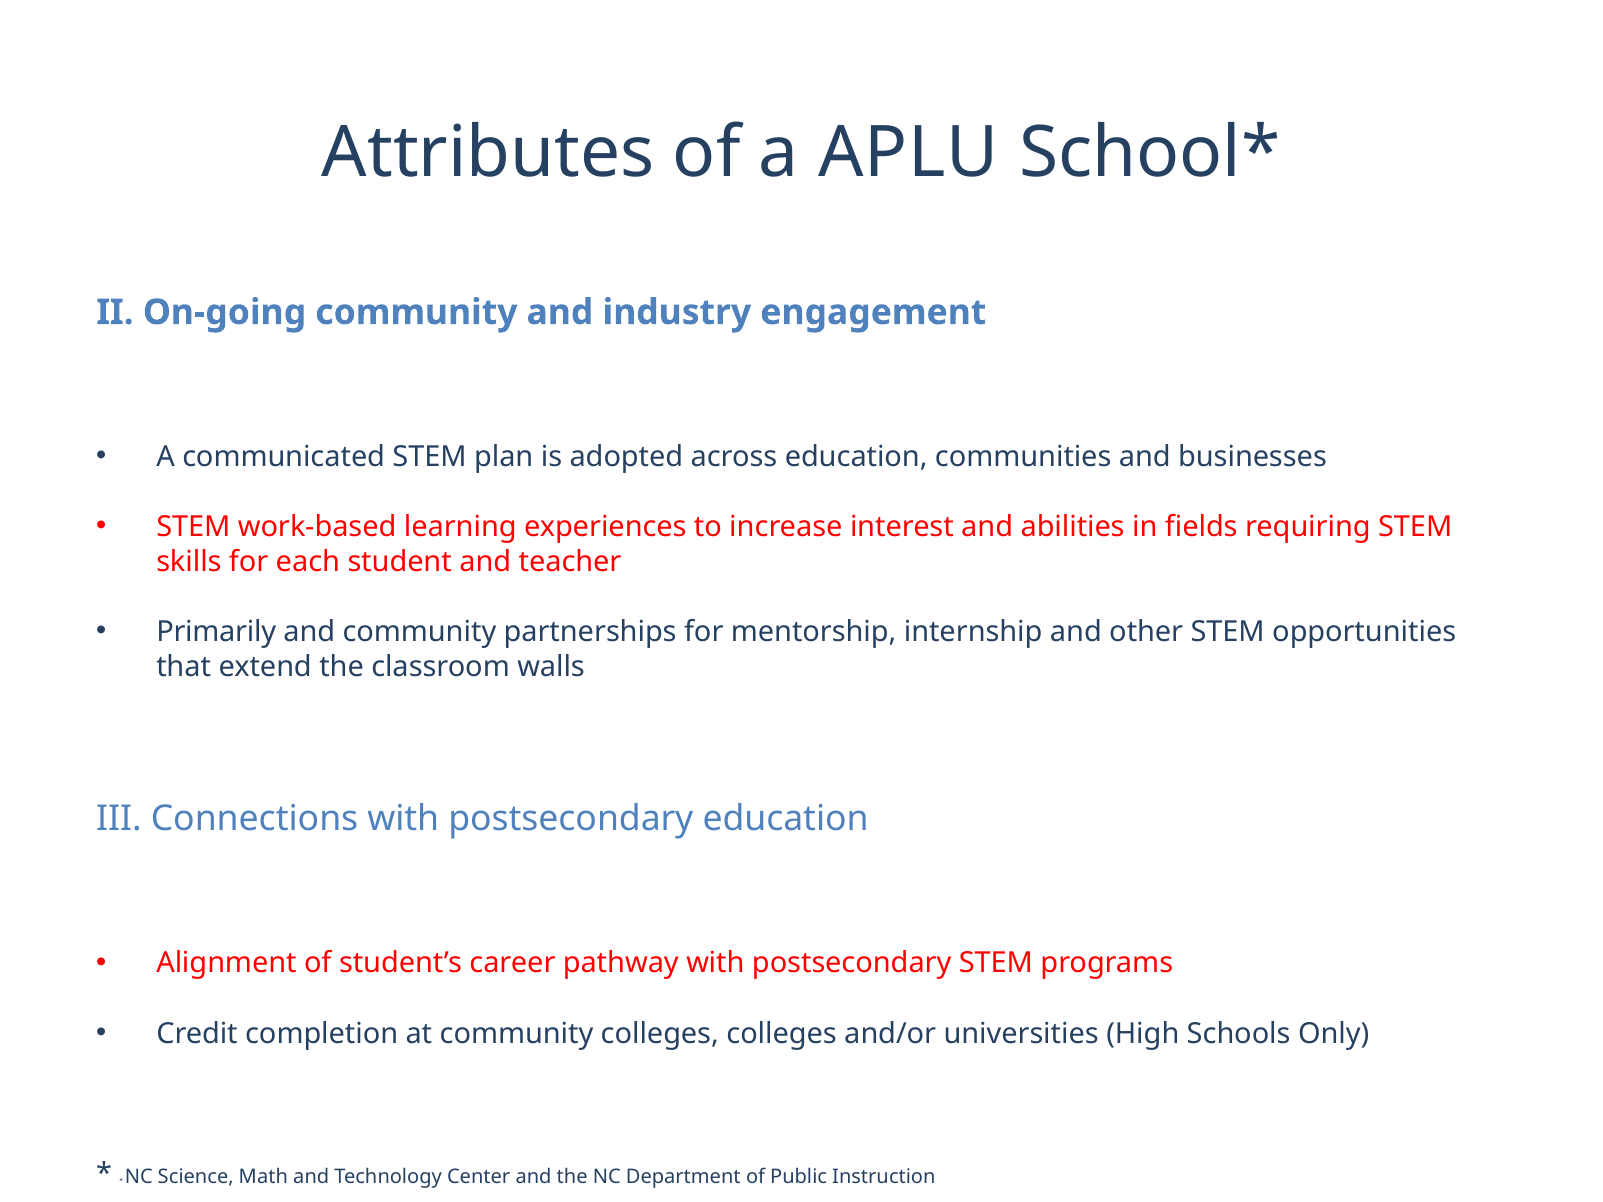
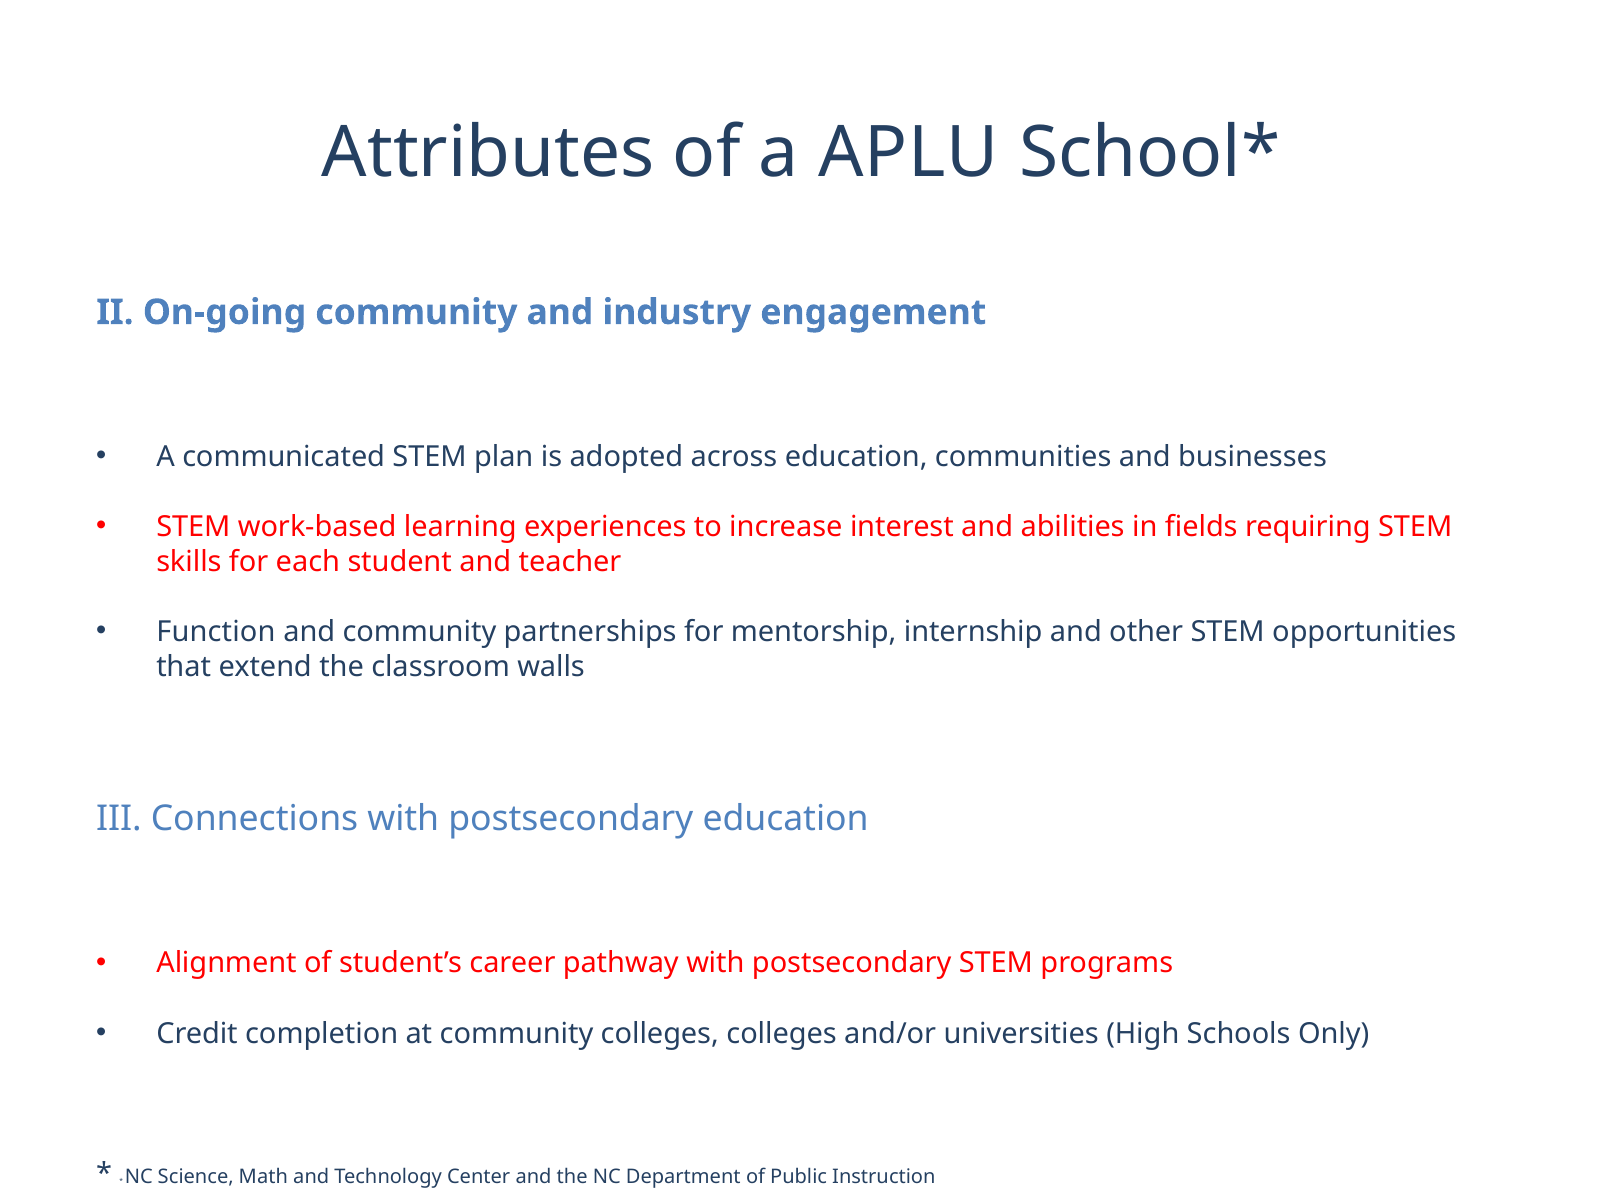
Primarily: Primarily -> Function (216, 632)
